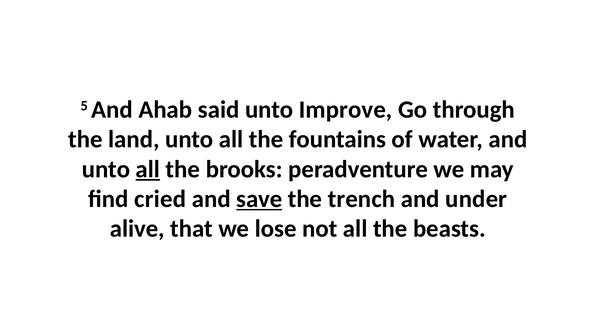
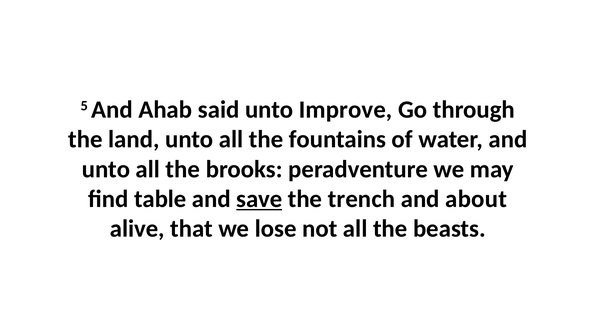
all underline: present -> none (148, 169)
cried: cried -> table (160, 199)
under: under -> about (476, 199)
